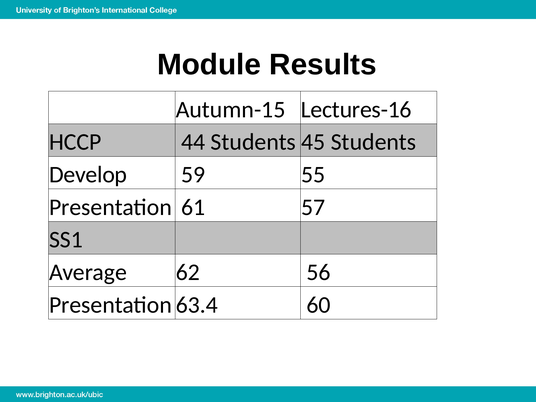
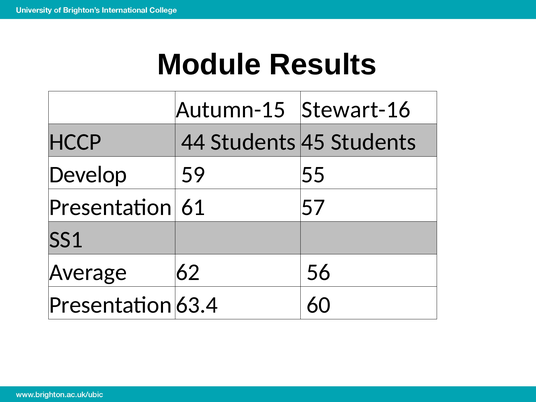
Lectures-16: Lectures-16 -> Stewart-16 (356, 110)
